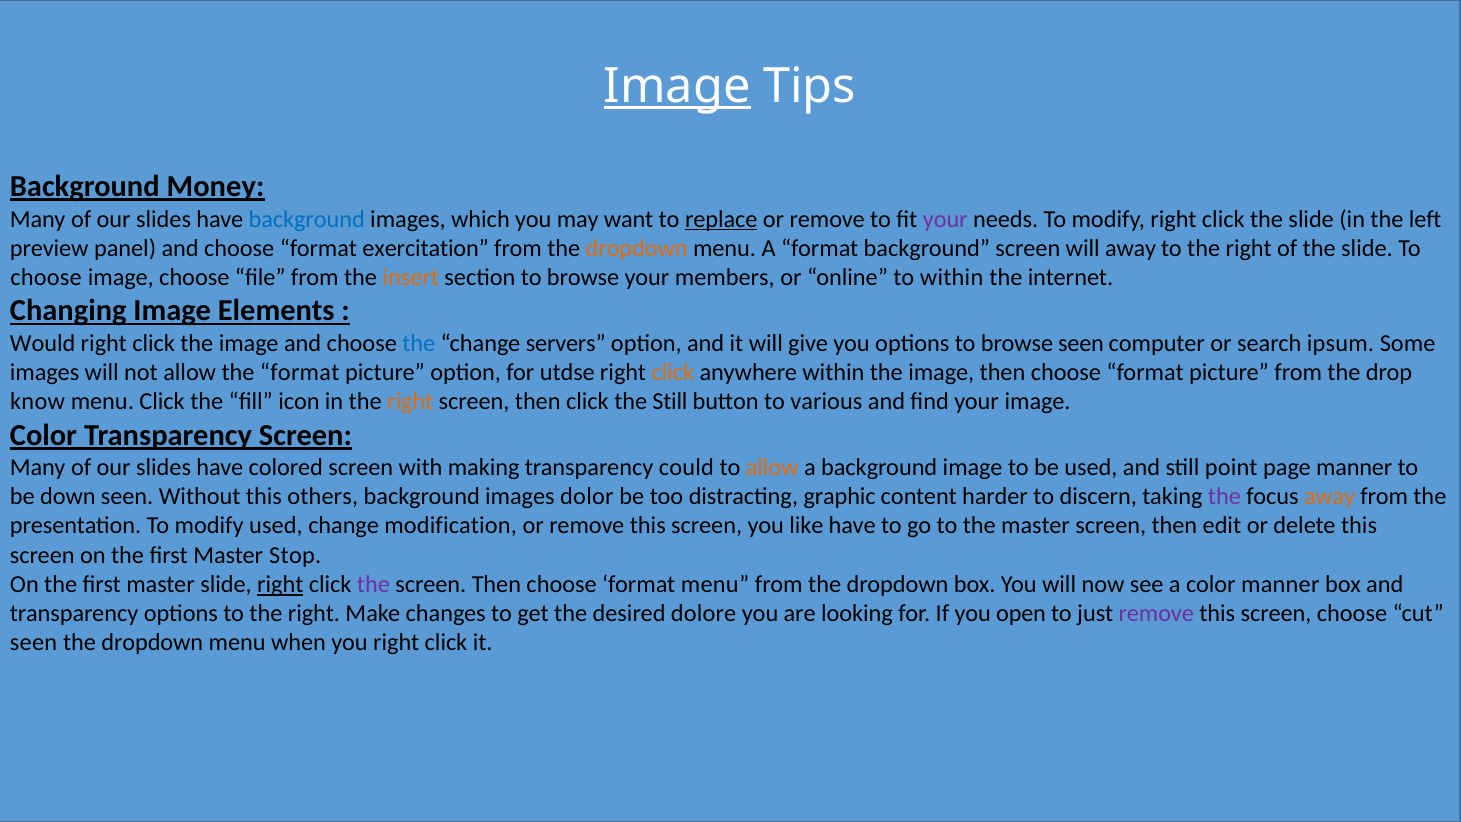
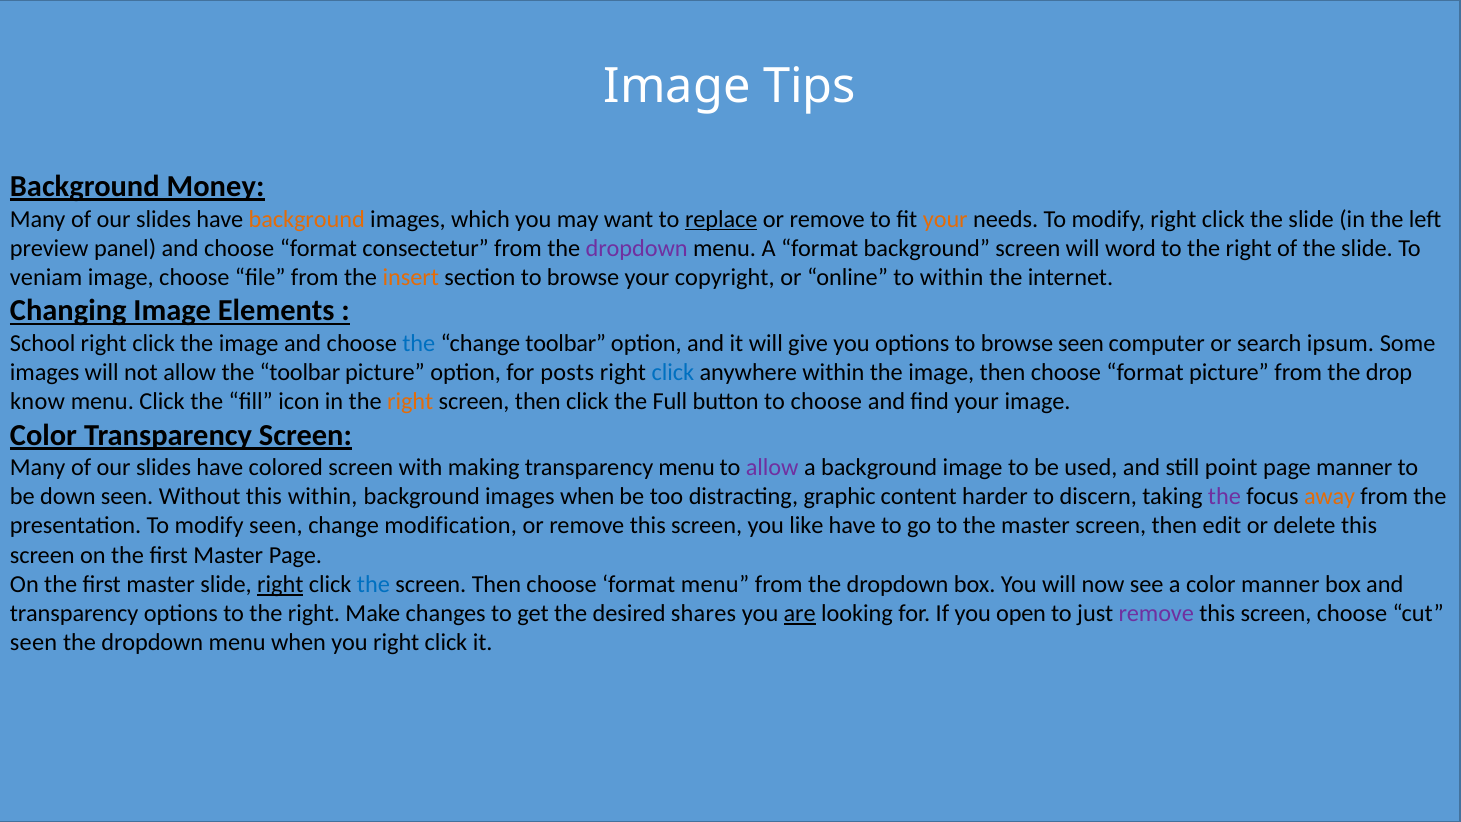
Image underline: present -> none (677, 86)
background colour: blue -> orange (307, 219)
your colour: purple -> orange (945, 219)
exercitation: exercitation -> consectetur (426, 248)
dropdown colour: orange -> purple (637, 248)
will away: away -> word (1131, 248)
choose: choose -> veniam (46, 277)
members: members -> copyright (725, 277)
Would: Would -> School (43, 343)
change servers: servers -> toolbar (566, 343)
the format: format -> toolbar (300, 372)
utdse: utdse -> posts (567, 372)
click colour: orange -> blue (673, 372)
the Still: Still -> Full (670, 402)
to various: various -> choose (826, 402)
transparency could: could -> menu (687, 467)
allow colour: orange -> purple (772, 467)
this others: others -> within (323, 497)
images dolor: dolor -> when (587, 497)
modify used: used -> seen (276, 526)
Master Stop: Stop -> Page (295, 555)
the colour: purple -> blue (373, 584)
dolore: dolore -> shares (704, 613)
are underline: none -> present (800, 613)
